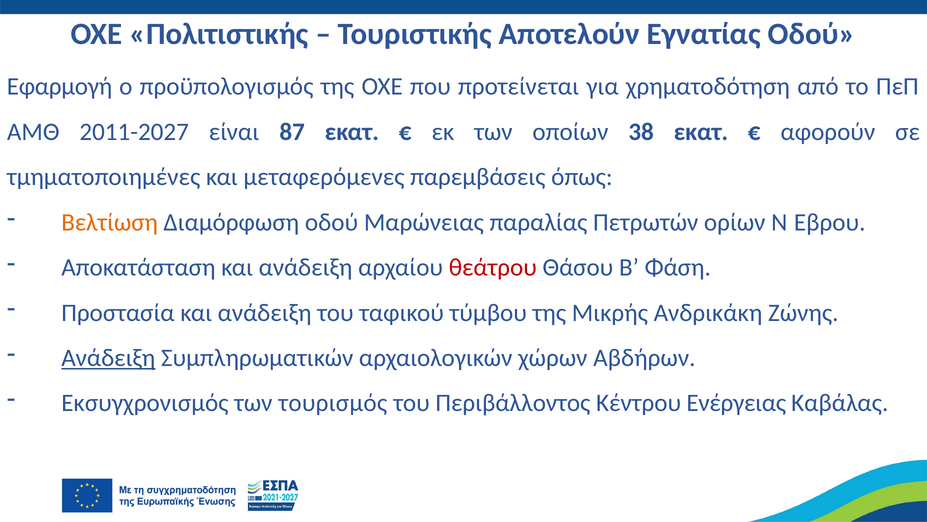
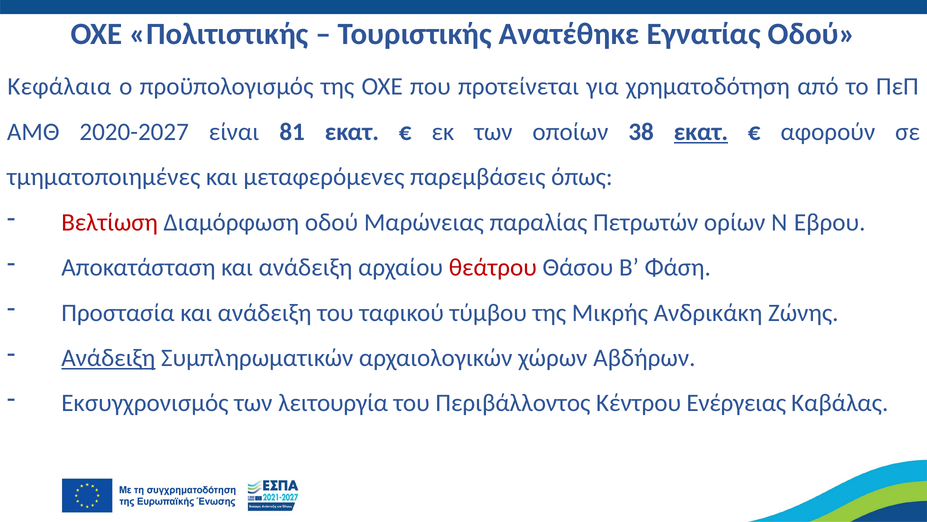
Αποτελούν: Αποτελούν -> Ανατέθηκε (569, 34)
Εφαρμογή: Εφαρμογή -> Κεφάλαια (59, 87)
2011-2027: 2011-2027 -> 2020-2027 (134, 132)
87: 87 -> 81 (292, 132)
εκατ underline: none -> present (701, 132)
Βελτίωση colour: orange -> red (110, 222)
τουρισμός: τουρισμός -> λειτουργία (333, 403)
